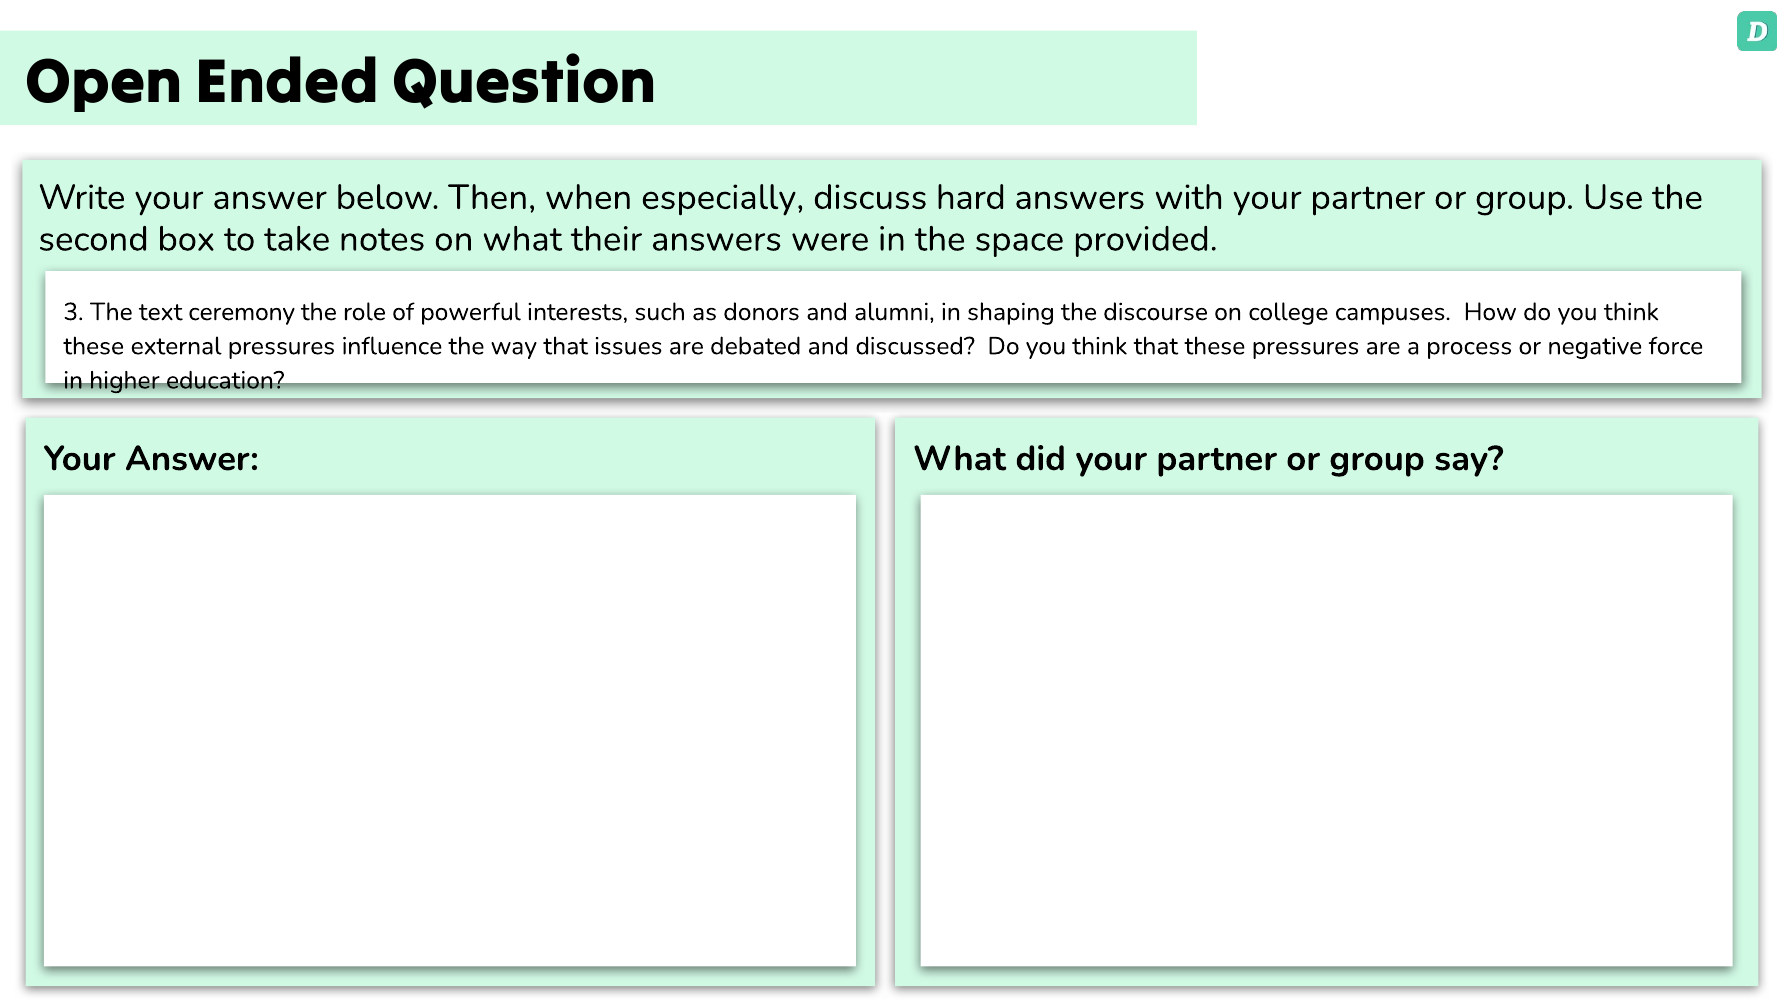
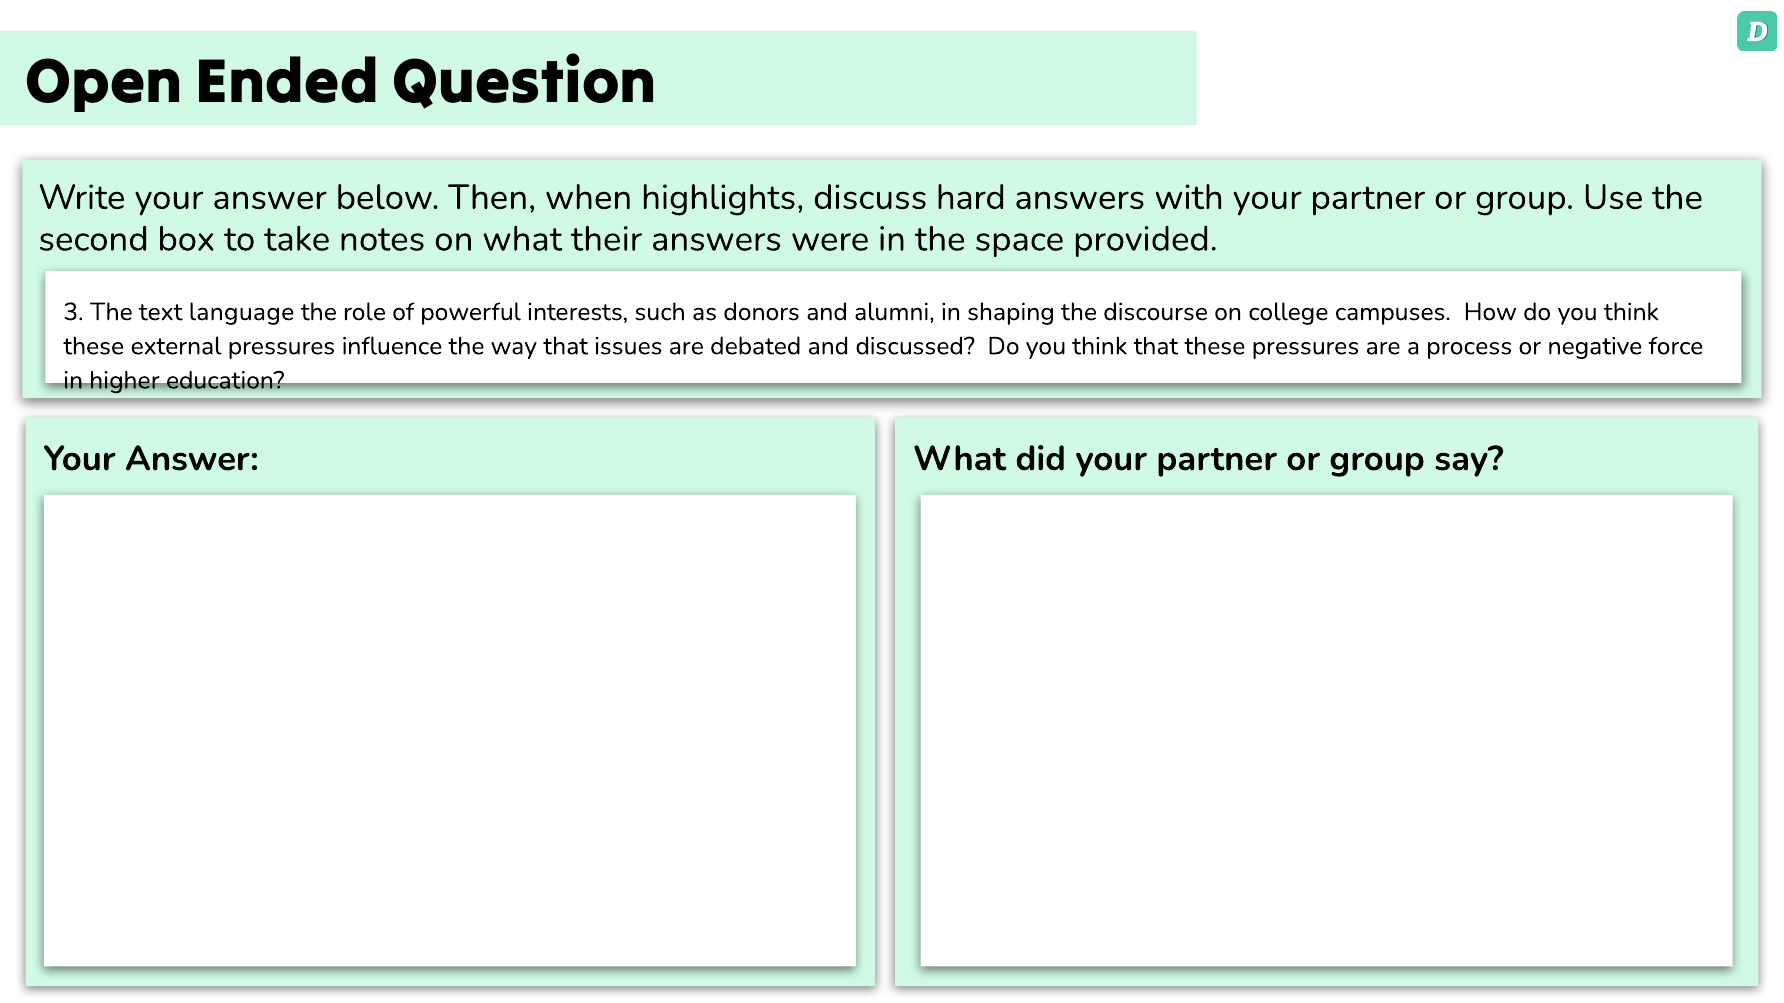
especially: especially -> highlights (723, 198)
ceremony: ceremony -> language (241, 312)
